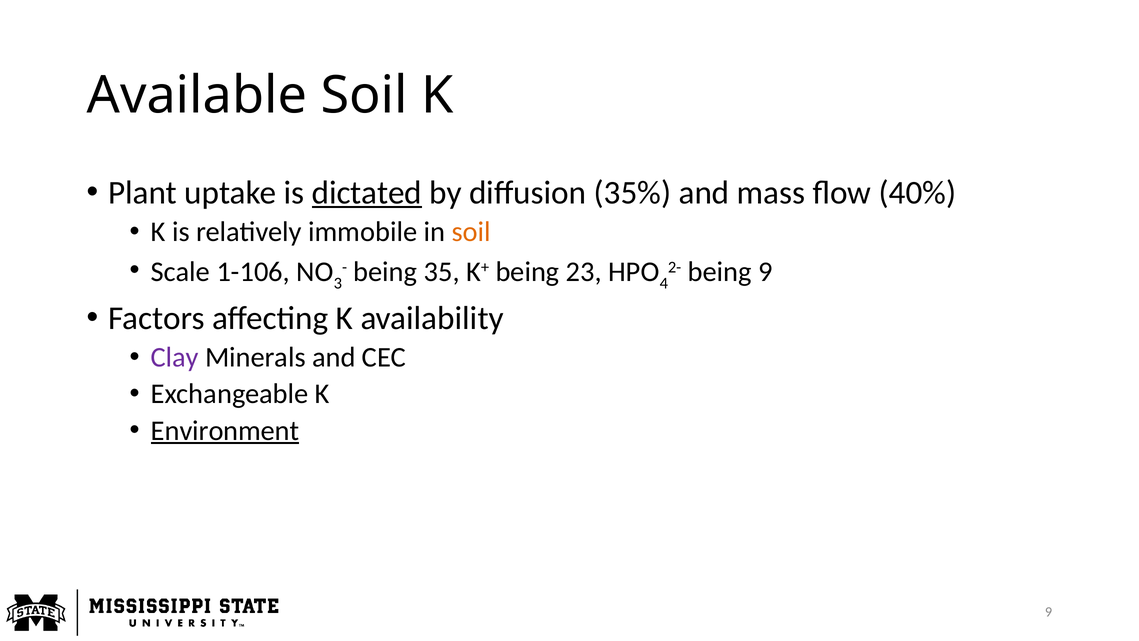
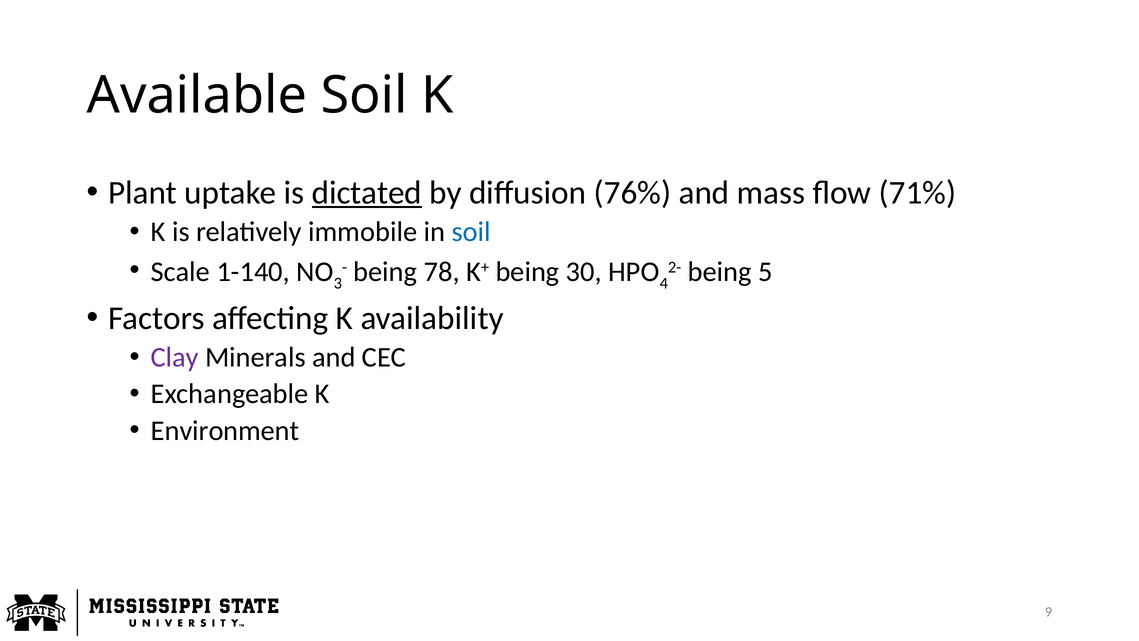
35%: 35% -> 76% (632, 193)
40%: 40% -> 71% (917, 193)
soil colour: orange -> blue (471, 232)
1-106: 1-106 -> 1-140 (253, 272)
35: 35 -> 78 (442, 272)
23: 23 -> 30 (584, 272)
being 9: 9 -> 5 (765, 272)
Environment underline: present -> none (225, 430)
